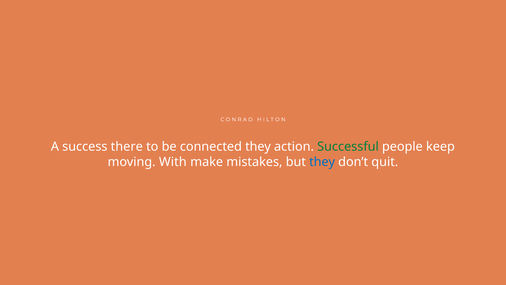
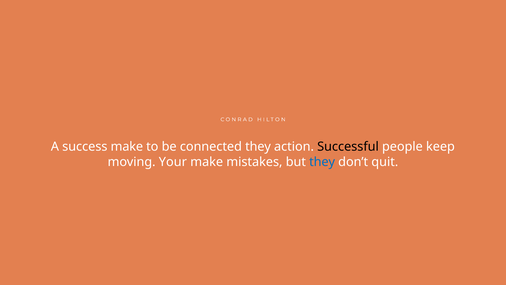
success there: there -> make (127, 147)
Successful colour: green -> black (348, 147)
With: With -> Your (173, 162)
